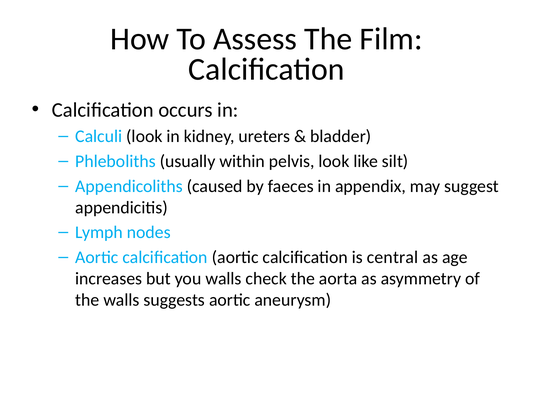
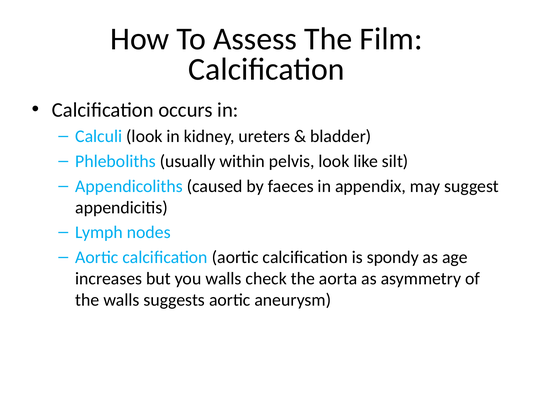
central: central -> spondy (393, 257)
